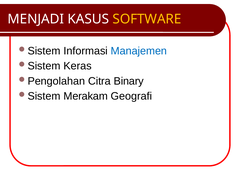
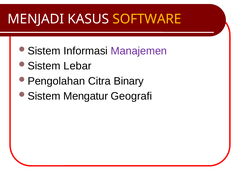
Manajemen colour: blue -> purple (139, 51)
Keras: Keras -> Lebar (78, 66)
Merakam: Merakam -> Mengatur (86, 96)
